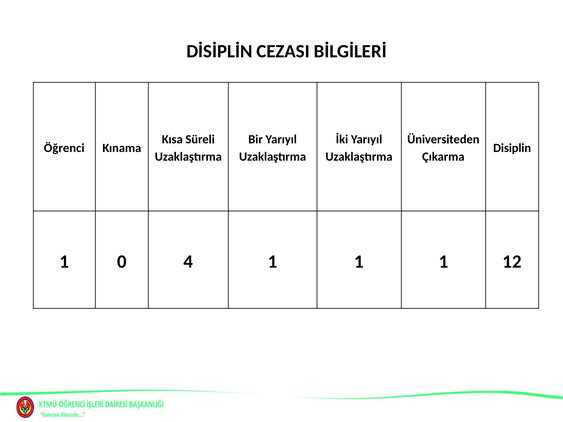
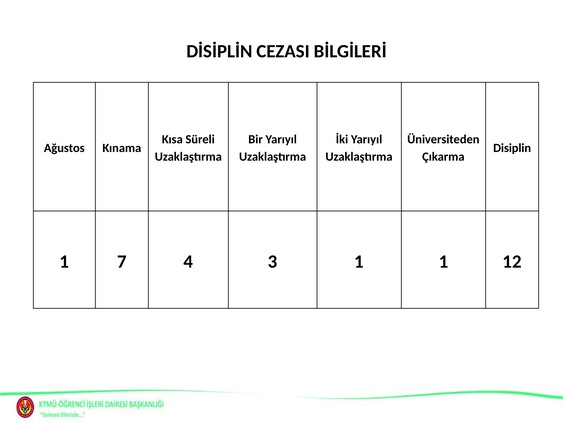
Öğrenci: Öğrenci -> Ağustos (64, 148)
0: 0 -> 7 (122, 262)
4 1: 1 -> 3 (273, 262)
